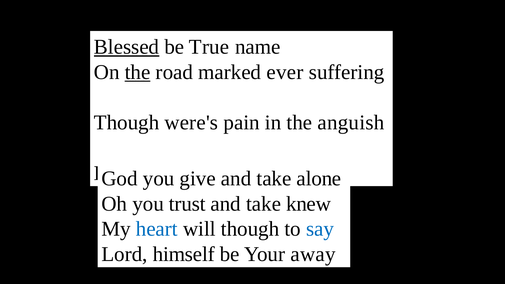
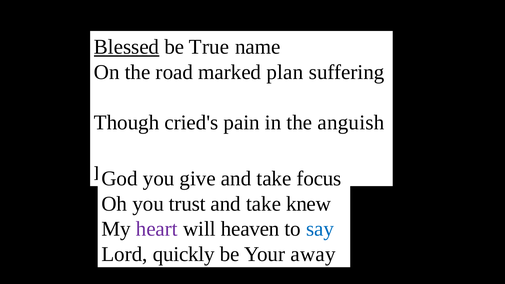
the underline: present -> none (138, 72)
ever: ever -> plan (285, 72)
were's: were's -> cried's (191, 123)
alone: alone -> focus (319, 179)
heart colour: blue -> purple (157, 229)
will though: though -> heaven (250, 229)
himself: himself -> quickly (184, 254)
